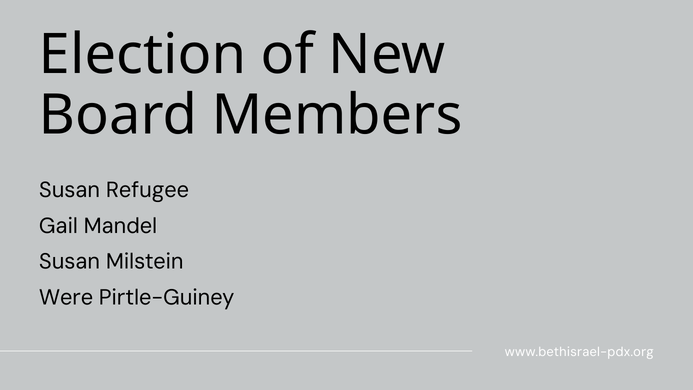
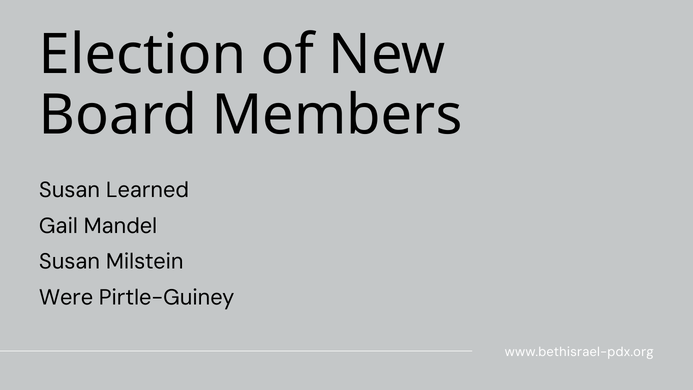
Refugee: Refugee -> Learned (147, 190)
